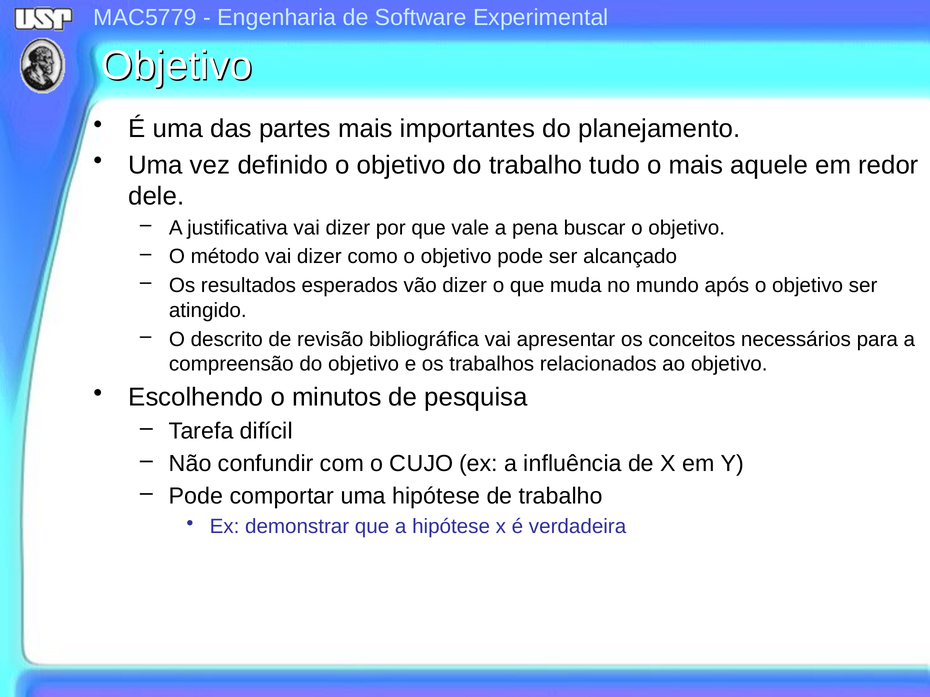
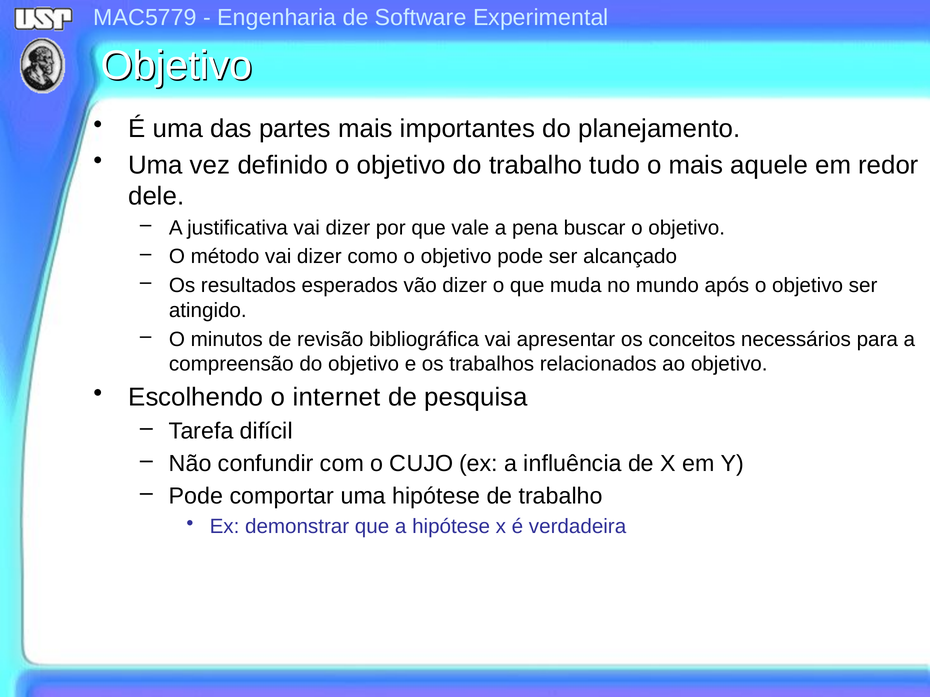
descrito: descrito -> minutos (227, 339)
minutos: minutos -> internet (337, 398)
